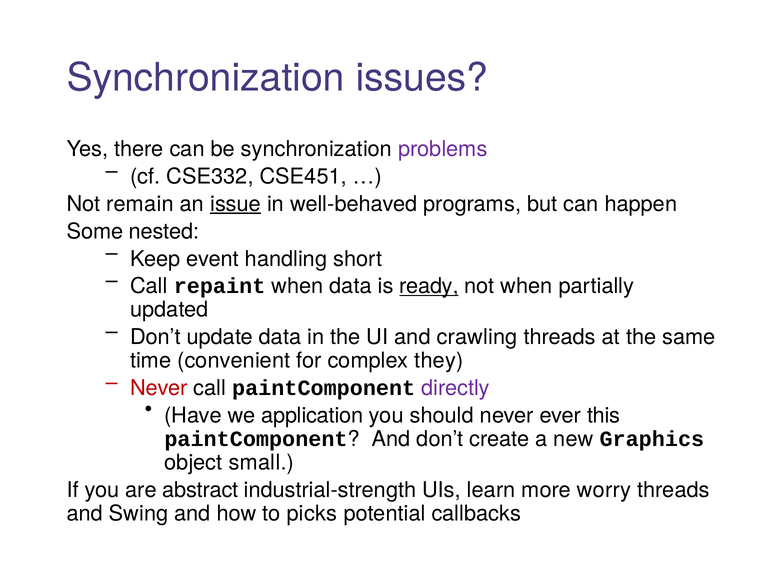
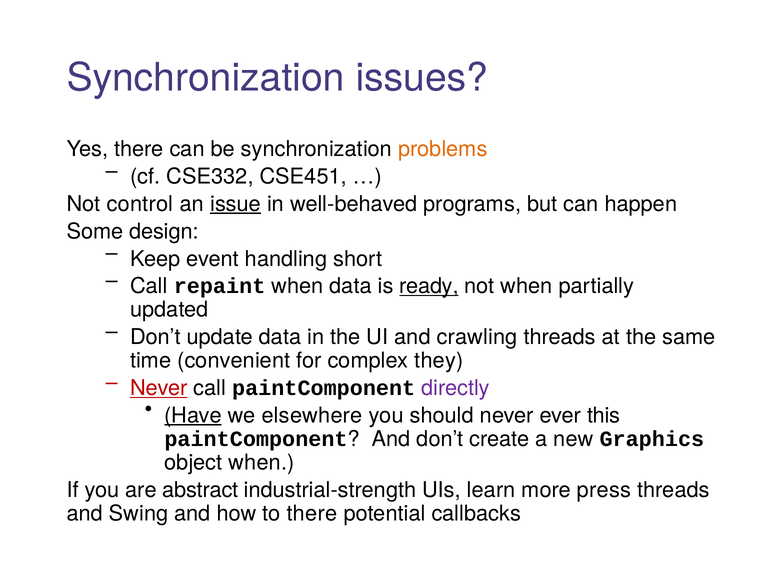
problems colour: purple -> orange (443, 149)
remain: remain -> control (140, 204)
nested: nested -> design (164, 231)
Never underline: none -> present (159, 388)
Have underline: none -> present (193, 415)
application: application -> elsewhere (312, 415)
object small: small -> when (261, 462)
worry: worry -> press (604, 489)
to picks: picks -> there (312, 513)
